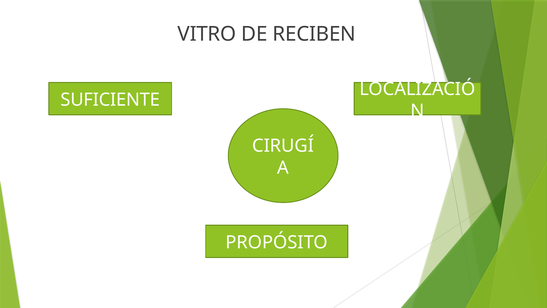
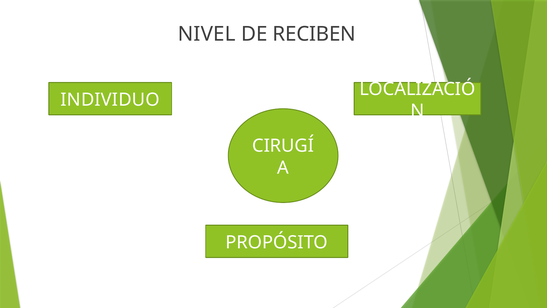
VITRO: VITRO -> NIVEL (207, 34)
SUFICIENTE: SUFICIENTE -> INDIVIDUO (110, 100)
